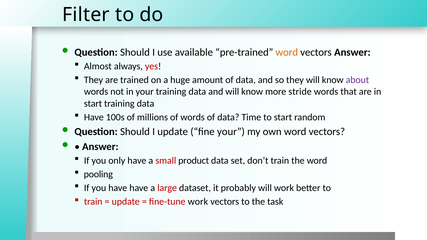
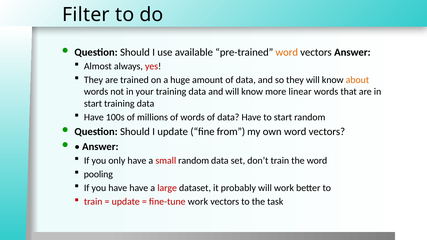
about colour: purple -> orange (357, 80)
stride: stride -> linear (300, 92)
data Time: Time -> Have (251, 117)
fine your: your -> from (231, 132)
small product: product -> random (194, 161)
